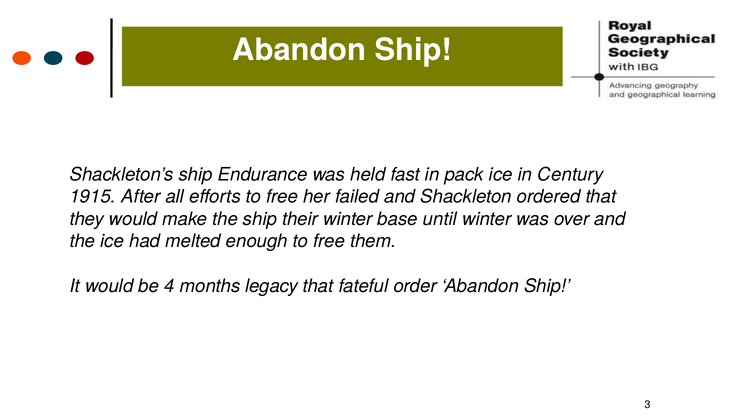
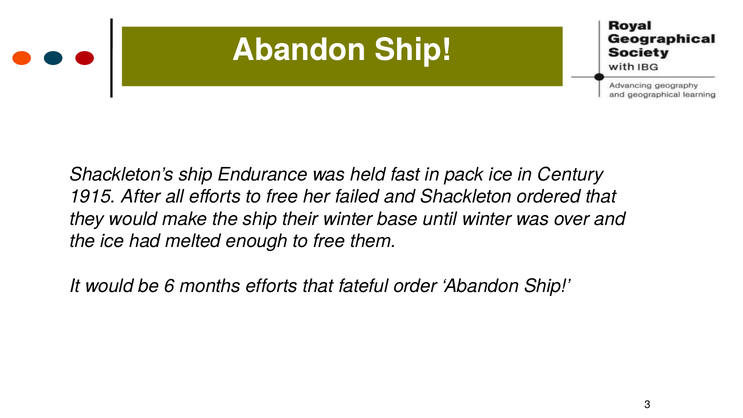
4: 4 -> 6 (169, 286)
months legacy: legacy -> efforts (272, 286)
